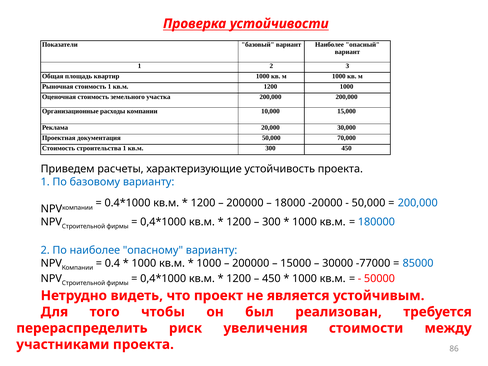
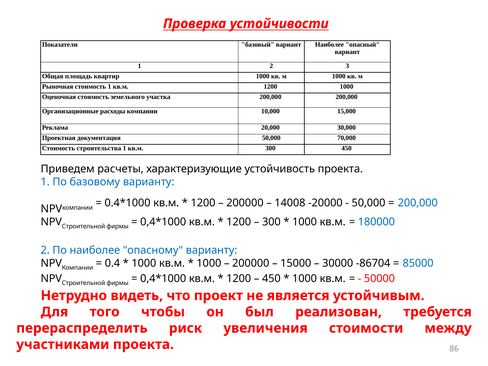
18000: 18000 -> 14008 (290, 203)
-77000: -77000 -> -86704 (373, 263)
